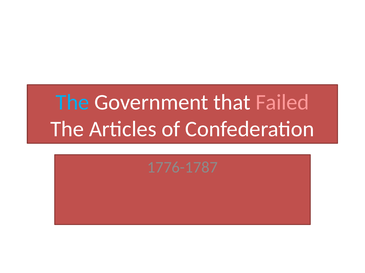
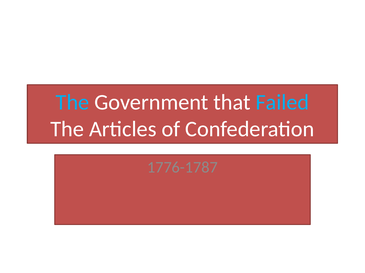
Failed colour: pink -> light blue (282, 103)
